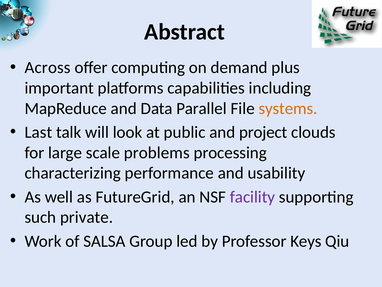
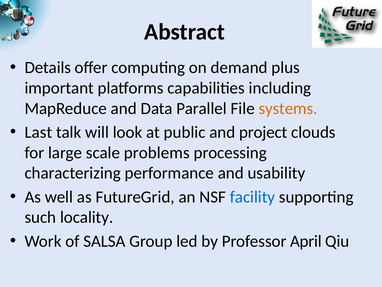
Across: Across -> Details (48, 67)
facility colour: purple -> blue (252, 197)
private: private -> locality (87, 217)
Keys: Keys -> April (306, 241)
